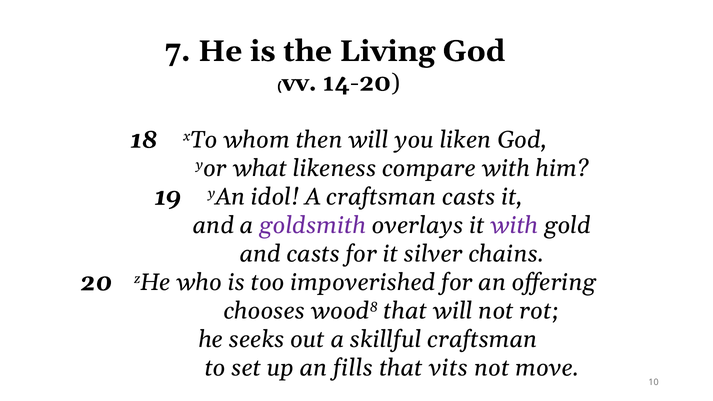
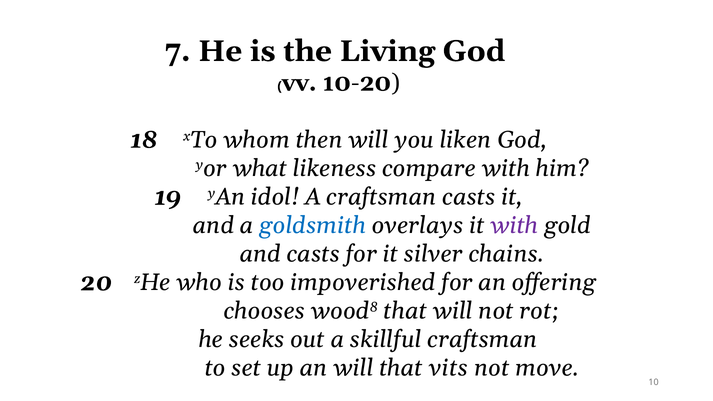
14-20: 14-20 -> 10-20 (357, 83)
goldsmith colour: purple -> blue (313, 225)
an fills: fills -> will (353, 368)
